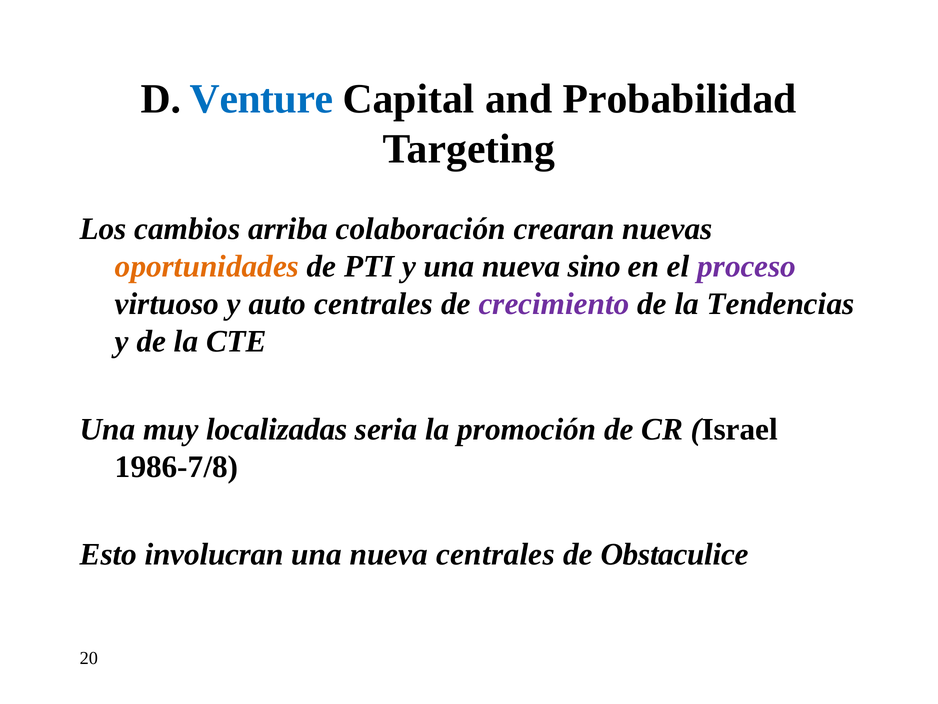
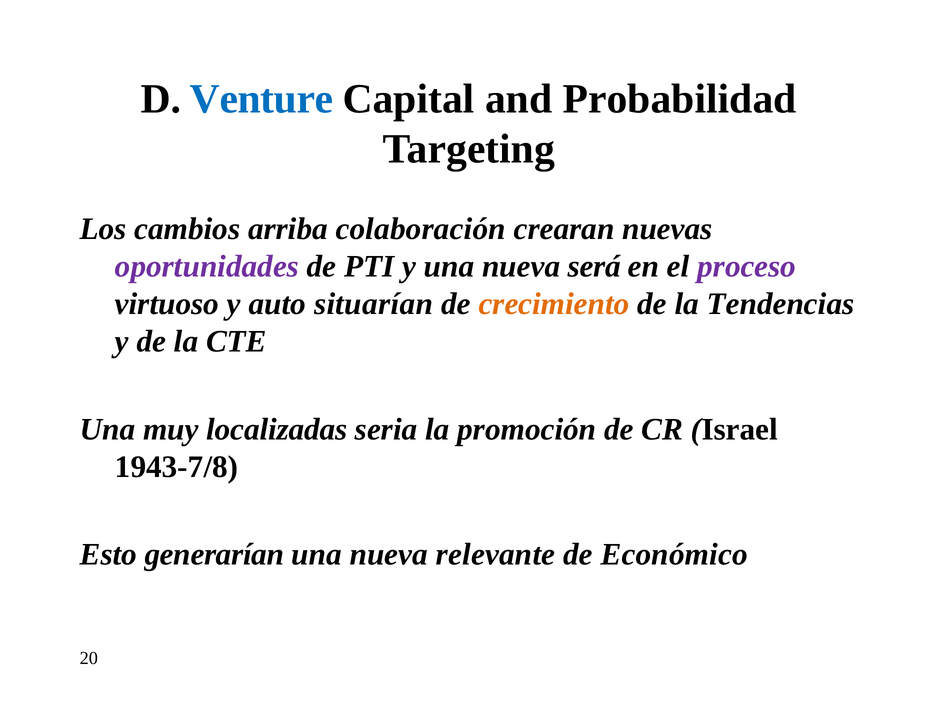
oportunidades colour: orange -> purple (207, 266)
sino: sino -> será (594, 266)
auto centrales: centrales -> situarían (373, 304)
crecimiento colour: purple -> orange (554, 304)
1986-7/8: 1986-7/8 -> 1943-7/8 (177, 466)
involucran: involucran -> generarían (214, 554)
nueva centrales: centrales -> relevante (496, 554)
Obstaculice: Obstaculice -> Económico (674, 554)
